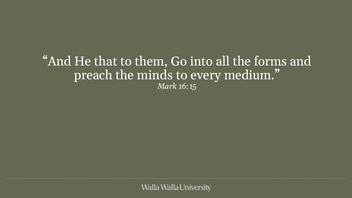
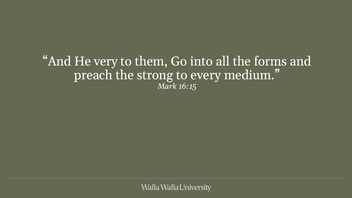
that: that -> very (106, 61)
minds: minds -> strong (155, 75)
